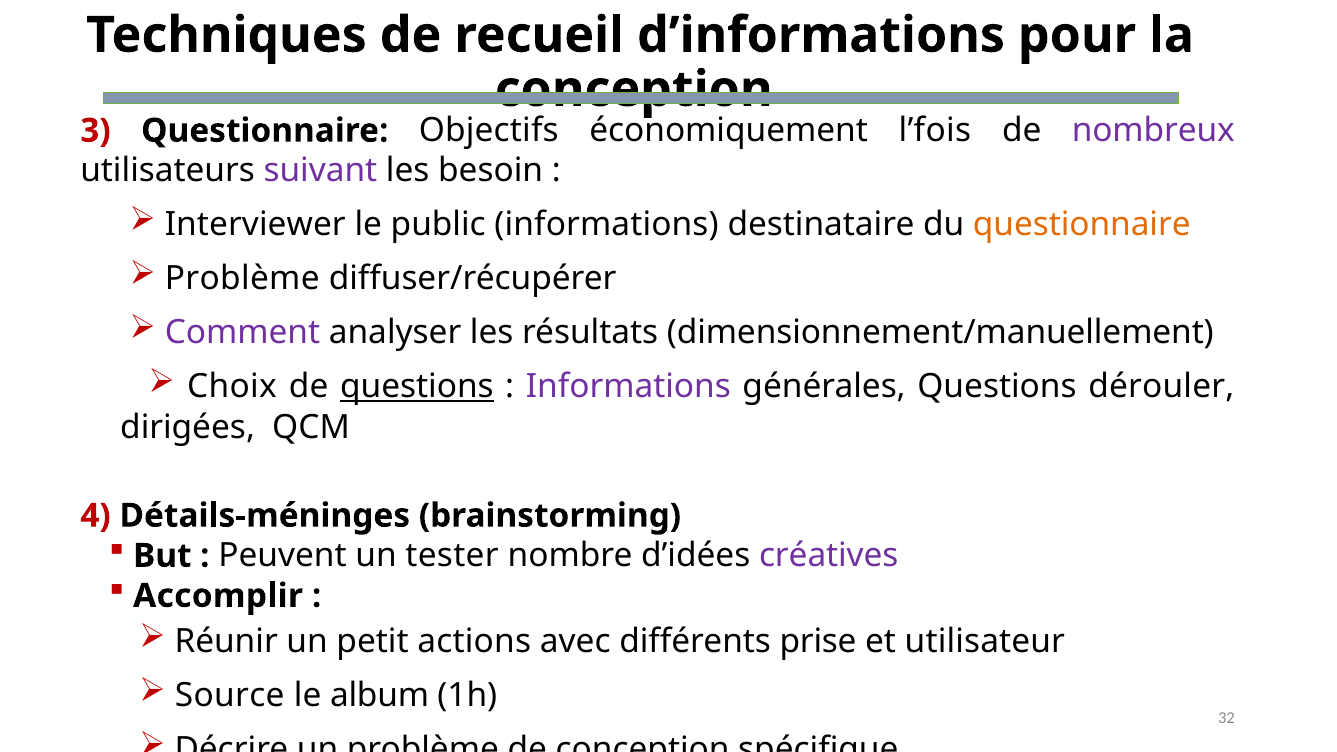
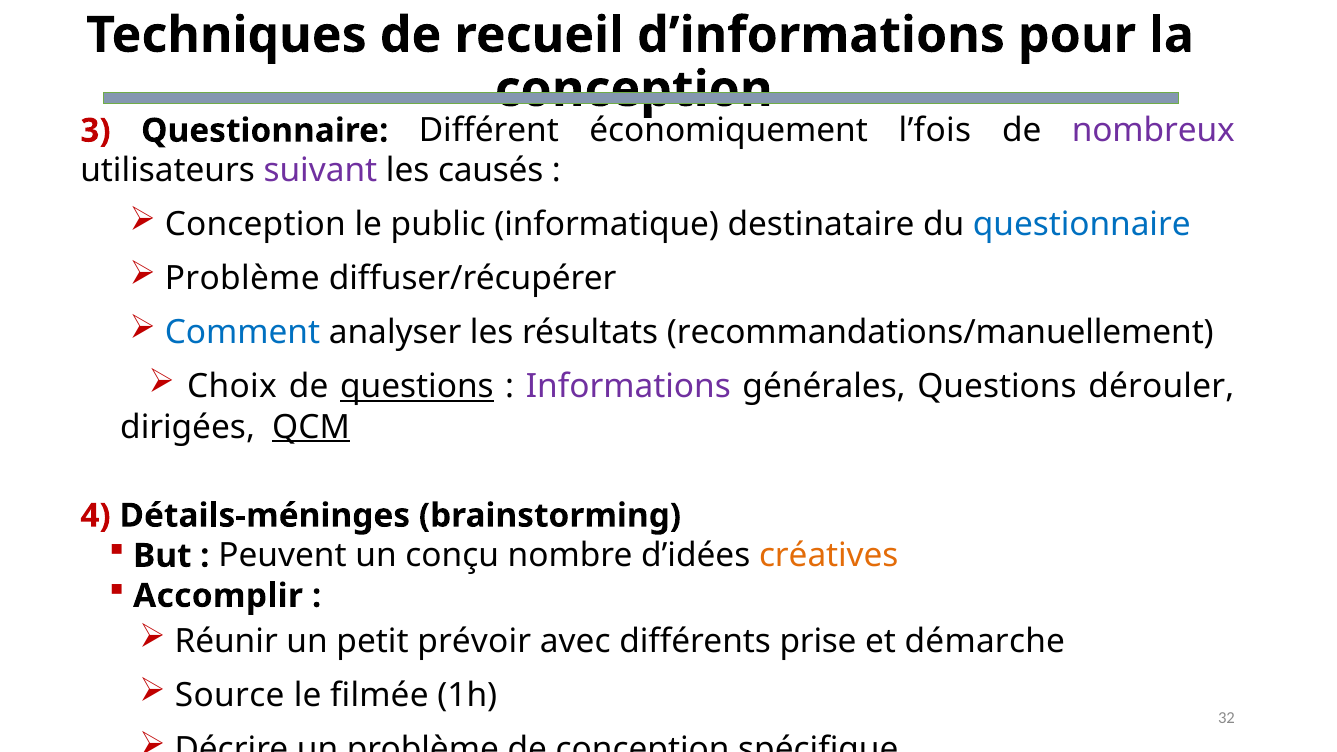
Objectifs: Objectifs -> Différent (489, 131)
besoin: besoin -> causés (491, 171)
Interviewer: Interviewer -> Conception (255, 225)
public informations: informations -> informatique (607, 225)
questionnaire colour: orange -> blue (1082, 225)
Comment colour: purple -> blue (242, 333)
dimensionnement/manuellement: dimensionnement/manuellement -> recommandations/manuellement (940, 333)
QCM underline: none -> present (311, 427)
tester: tester -> conçu (452, 556)
créatives colour: purple -> orange (829, 556)
actions: actions -> prévoir (474, 642)
utilisateur: utilisateur -> démarche (985, 642)
album: album -> filmée (379, 696)
